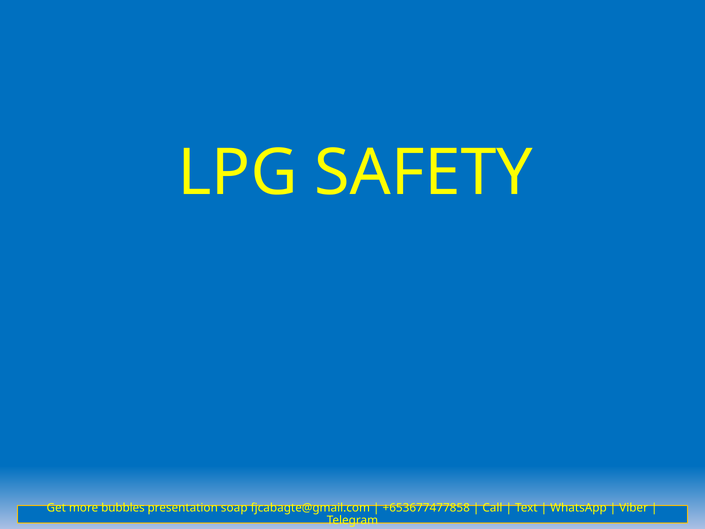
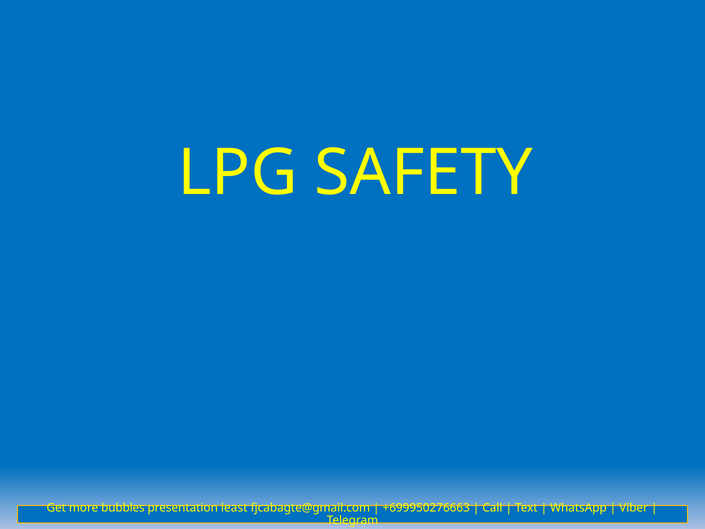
soap: soap -> least (234, 508)
+653677477858: +653677477858 -> +699950276663 (426, 508)
